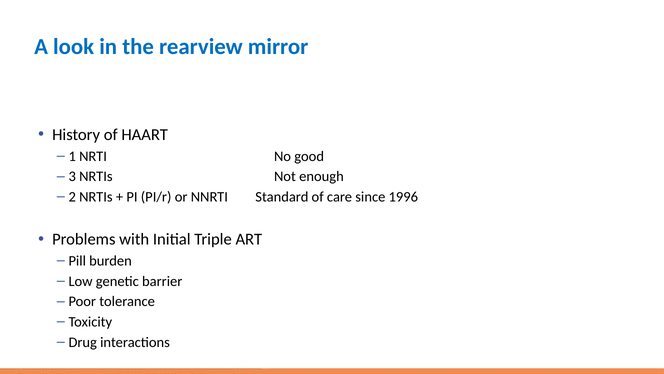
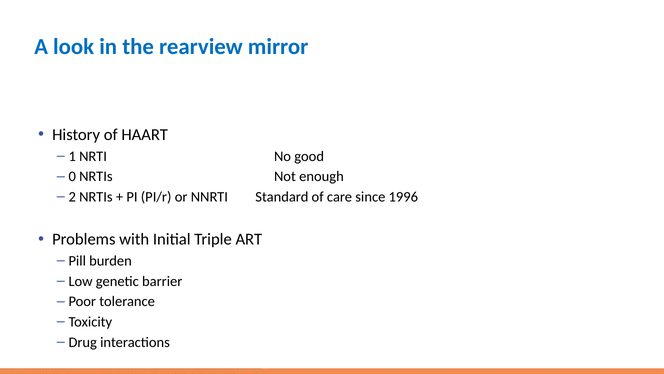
3: 3 -> 0 (72, 176)
